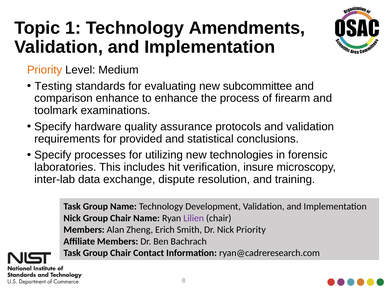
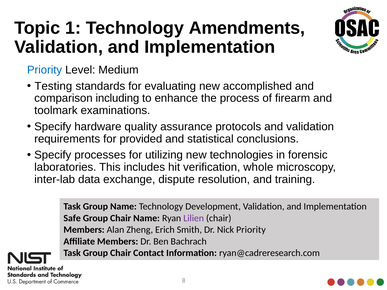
Priority colour: orange -> blue (45, 70)
subcommittee: subcommittee -> accomplished (257, 86)
comparison enhance: enhance -> including (117, 98)
insure: insure -> whole (258, 167)
Nick: Nick -> Safe (72, 218)
